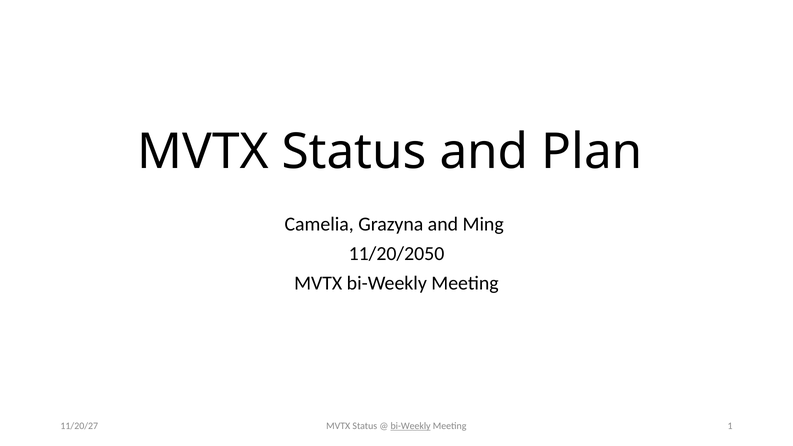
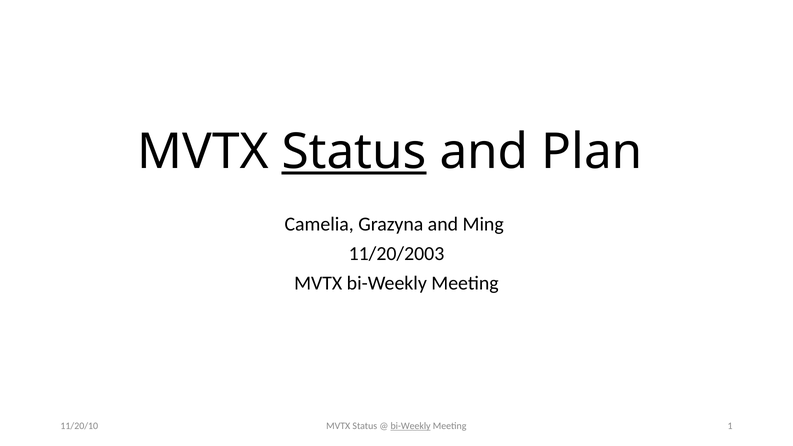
Status underline: none -> present (354, 152)
11/20/2050: 11/20/2050 -> 11/20/2003 (396, 254)
11/20/27: 11/20/27 -> 11/20/10 (79, 426)
